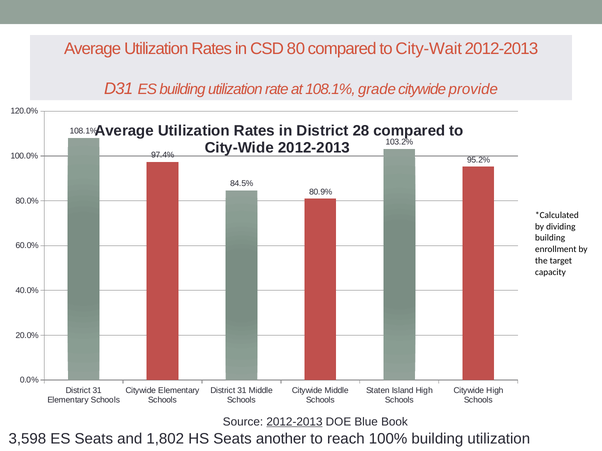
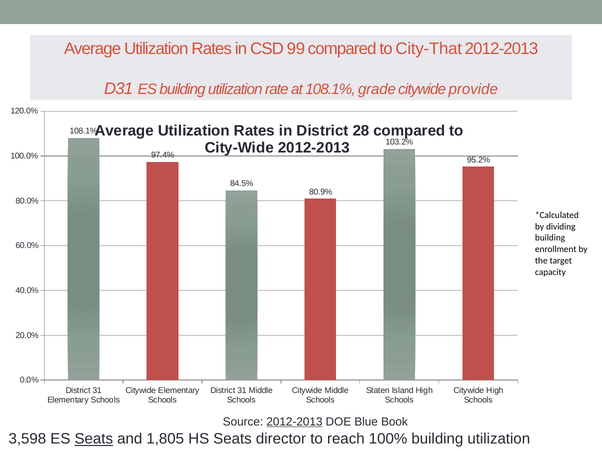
80: 80 -> 99 (296, 49)
City-Wait: City-Wait -> City-That (429, 49)
Seats underline: none -> present (94, 439)
1,802: 1,802 -> 1,805 (165, 439)
another: another -> director (281, 439)
